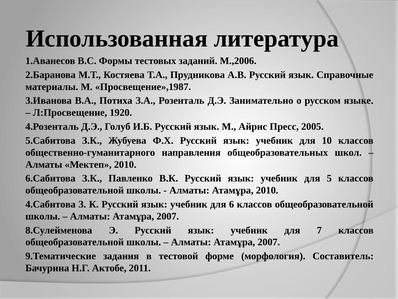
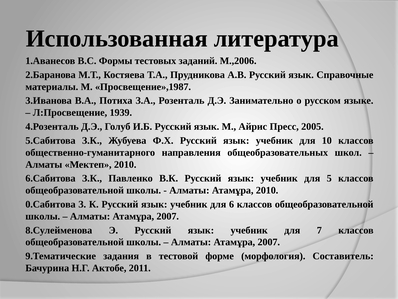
1920: 1920 -> 1939 (121, 112)
4.Сабитова: 4.Сабитова -> 0.Сабитова (50, 204)
